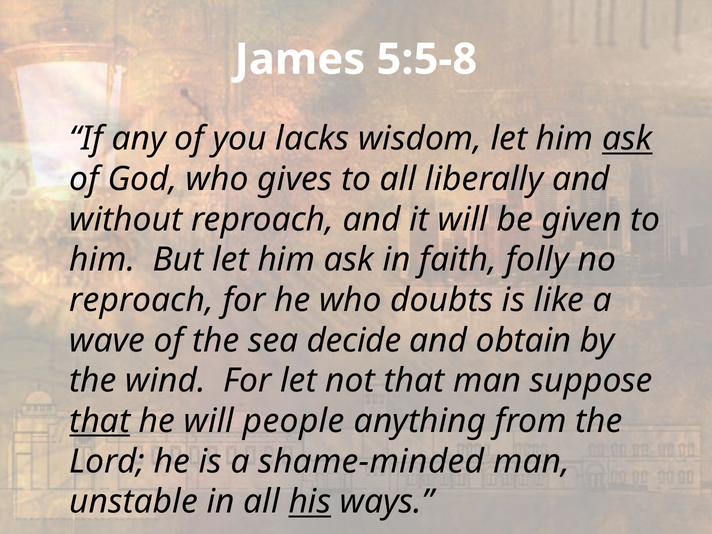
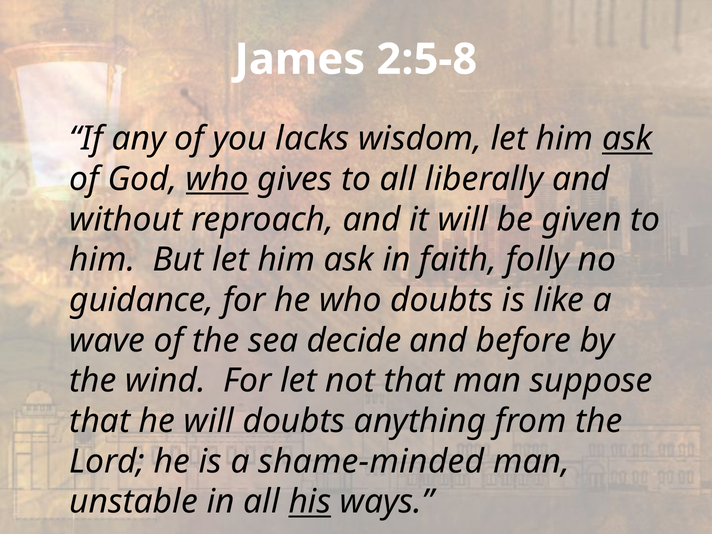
5:5-8: 5:5-8 -> 2:5-8 (427, 59)
who underline: none -> present (217, 179)
reproach: reproach -> guidance (142, 300)
obtain: obtain -> before (524, 341)
that underline: present -> none (100, 421)
will people: people -> doubts (294, 421)
